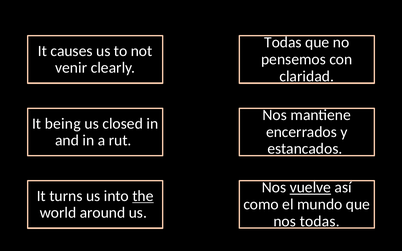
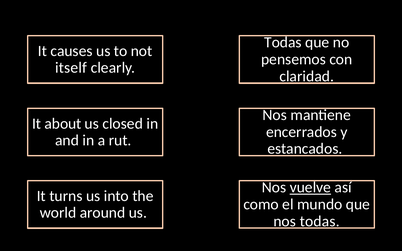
venir: venir -> itself (71, 68)
being: being -> about (63, 124)
the underline: present -> none (143, 196)
